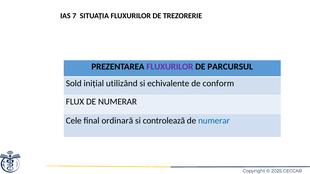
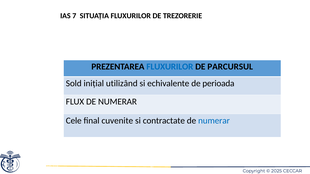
FLUXURILOR colour: purple -> blue (170, 67)
conform: conform -> perioada (218, 84)
ordinară: ordinară -> cuvenite (117, 121)
controlează: controlează -> contractate (164, 121)
